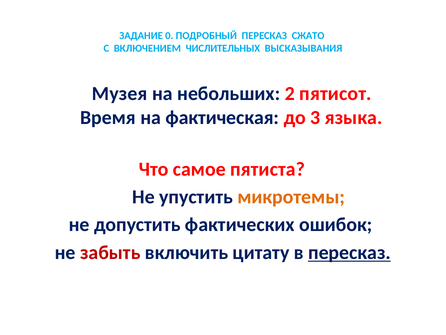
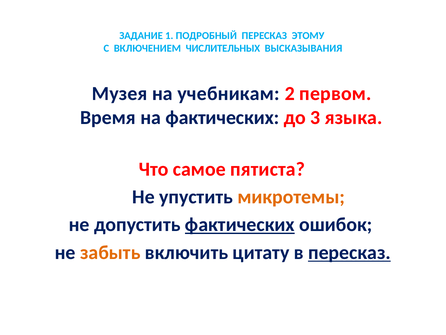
0: 0 -> 1 (169, 36)
СЖАТО: СЖАТО -> ЭТОМУ (308, 36)
небольших: небольших -> учебникам (229, 94)
пятисот: пятисот -> первом (335, 94)
на фактическая: фактическая -> фактических (222, 117)
фактических underline: none -> present (240, 224)
забыть colour: red -> orange (110, 252)
